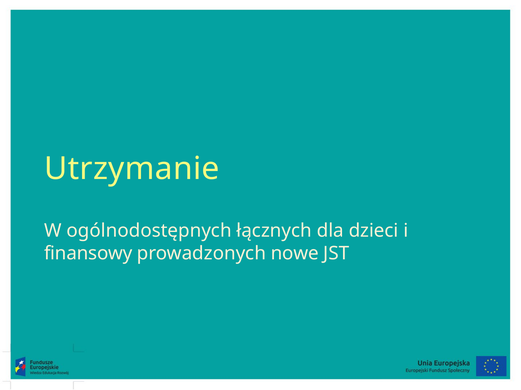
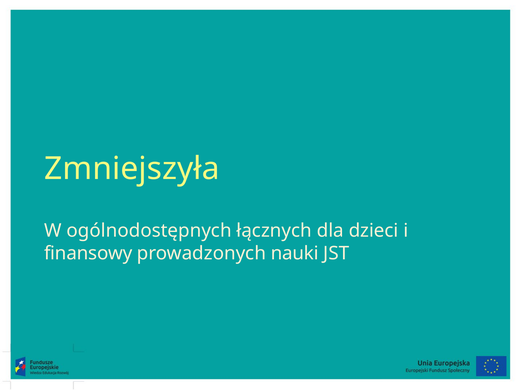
Utrzymanie: Utrzymanie -> Zmniejszyła (132, 169)
nowe: nowe -> nauki (295, 254)
